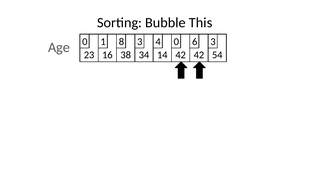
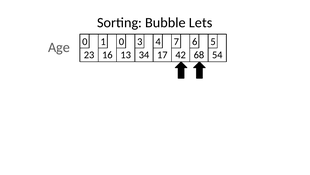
This: This -> Lets (201, 23)
1 8: 8 -> 0 (121, 42)
4 0: 0 -> 7 (176, 42)
6 3: 3 -> 5 (213, 42)
38: 38 -> 13 (126, 55)
14: 14 -> 17 (162, 55)
42 42: 42 -> 68 (199, 55)
